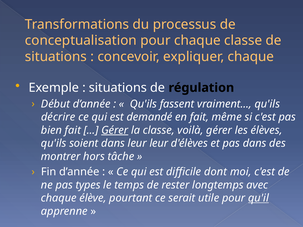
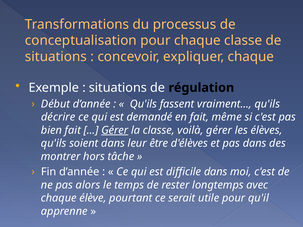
leur leur: leur -> être (159, 143)
difficile dont: dont -> dans (216, 172)
types: types -> alors (88, 185)
qu'il underline: present -> none (258, 198)
